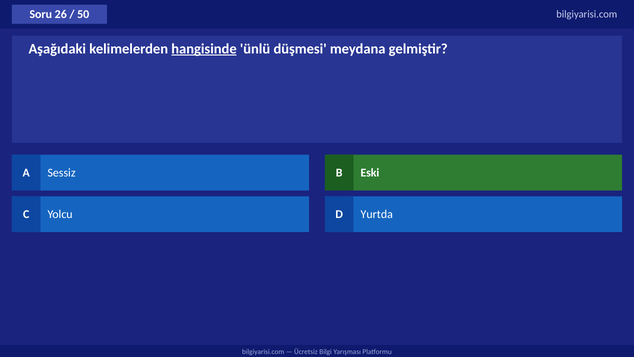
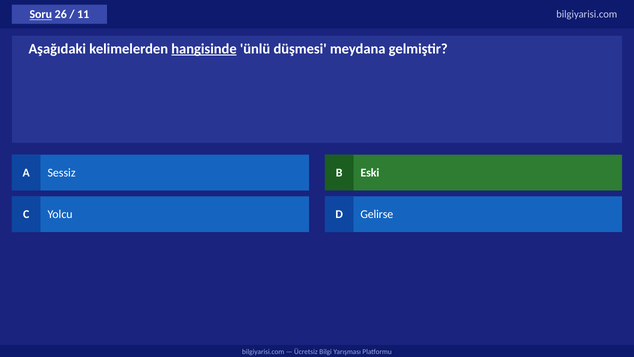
Soru underline: none -> present (41, 14)
50: 50 -> 11 (83, 14)
Yurtda: Yurtda -> Gelirse (377, 214)
